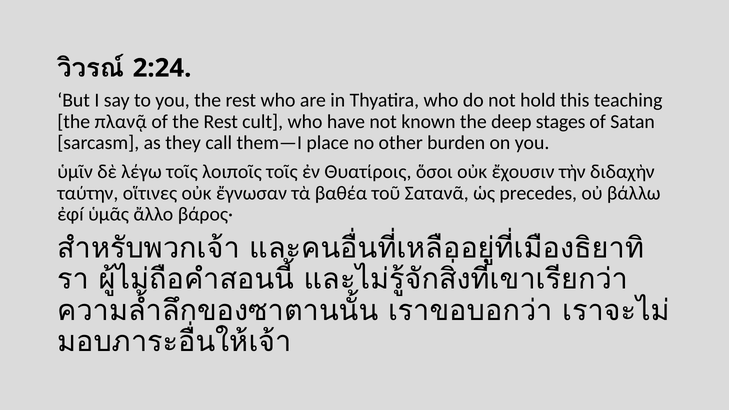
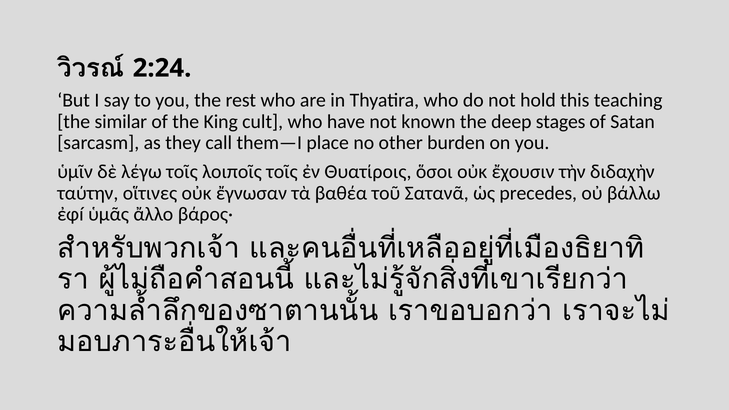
πλανᾷ: πλανᾷ -> similar (121, 122)
of the Rest: Rest -> King (221, 122)
